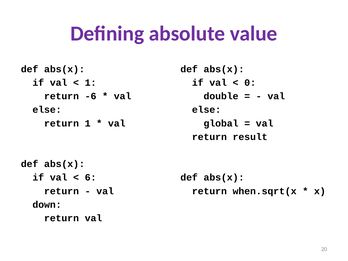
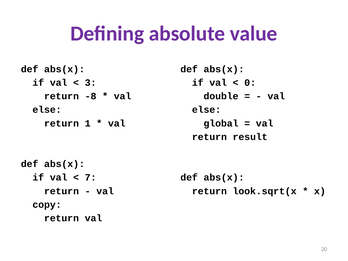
1: 1 -> 3 (91, 83)
-6: -6 -> -8 (91, 96)
6: 6 -> 7 (91, 178)
when.sqrt(x: when.sqrt(x -> look.sqrt(x (265, 191)
down: down -> copy (47, 205)
